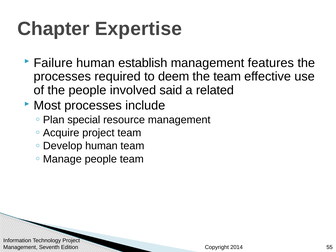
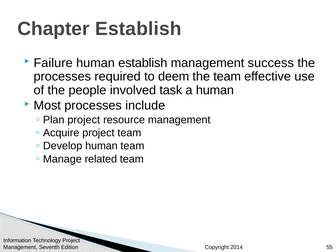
Chapter Expertise: Expertise -> Establish (138, 29)
features: features -> success (271, 63)
said: said -> task (171, 90)
a related: related -> human (215, 90)
special: special -> project (84, 120)
people: people -> related (101, 159)
